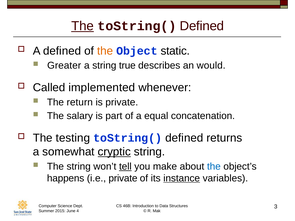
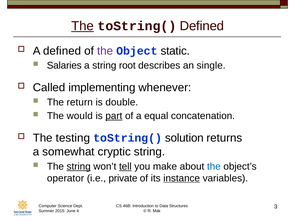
the colour: orange -> purple (105, 51)
Greater: Greater -> Salaries (64, 66)
true: true -> root (127, 66)
would: would -> single (211, 66)
implemented: implemented -> implementing (102, 88)
is private: private -> double (122, 102)
salary: salary -> would (80, 116)
part underline: none -> present (114, 116)
defined: defined -> solution (184, 138)
cryptic underline: present -> none (114, 152)
string underline: none -> present (79, 167)
happens: happens -> operator (66, 178)
